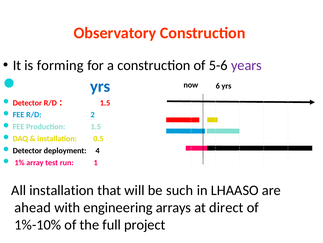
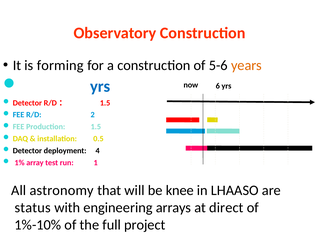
years colour: purple -> orange (246, 65)
All installation: installation -> astronomy (62, 190)
such: such -> knee (180, 190)
ahead: ahead -> status (33, 207)
